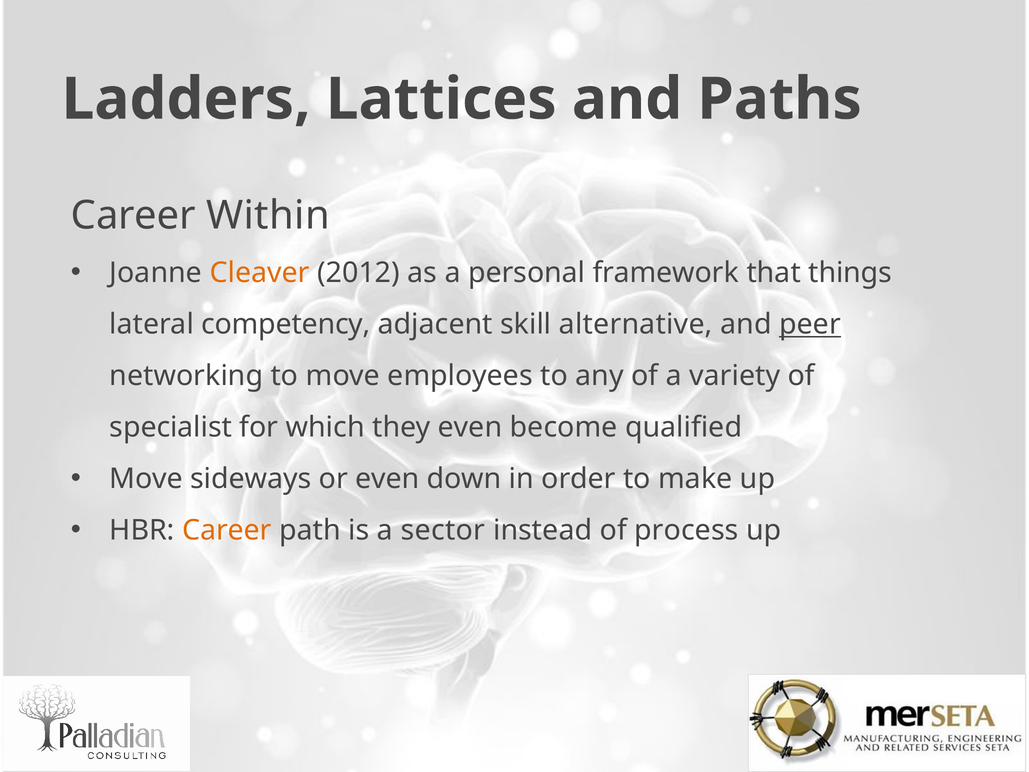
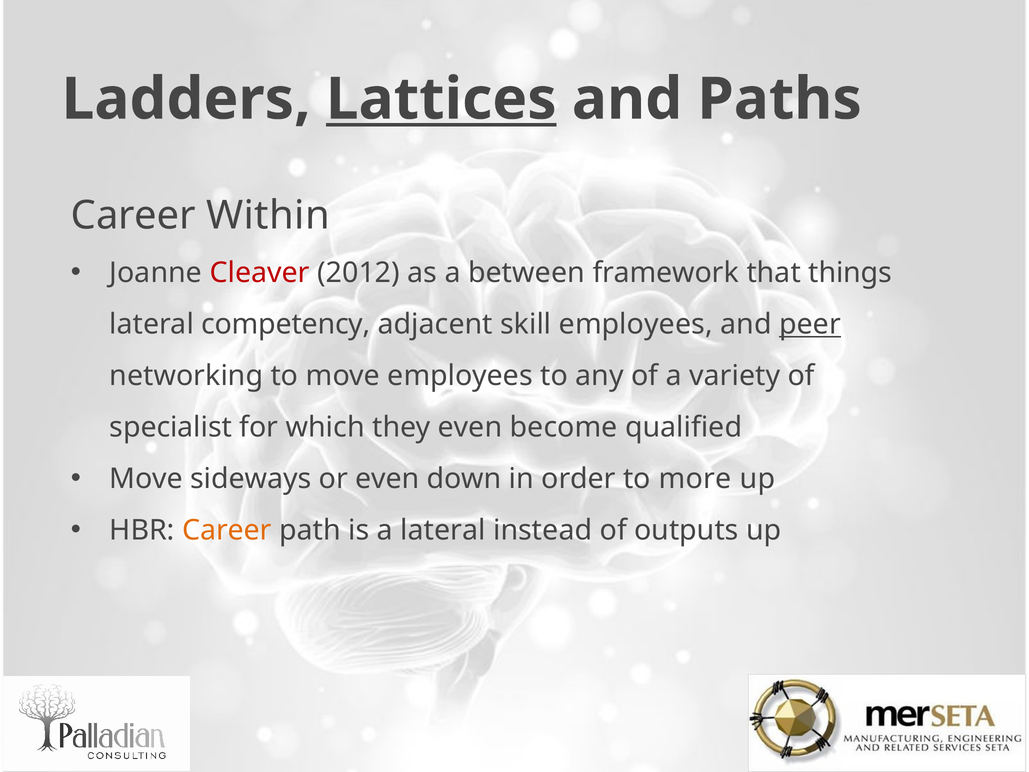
Lattices underline: none -> present (441, 99)
Cleaver colour: orange -> red (260, 273)
personal: personal -> between (527, 273)
skill alternative: alternative -> employees (636, 324)
make: make -> more (695, 479)
a sector: sector -> lateral (443, 530)
process: process -> outputs (686, 530)
